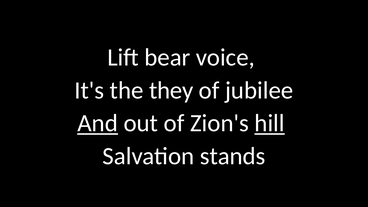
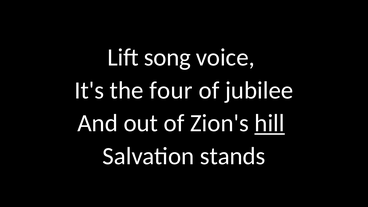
bear: bear -> song (167, 57)
they: they -> four (171, 90)
And underline: present -> none (98, 123)
